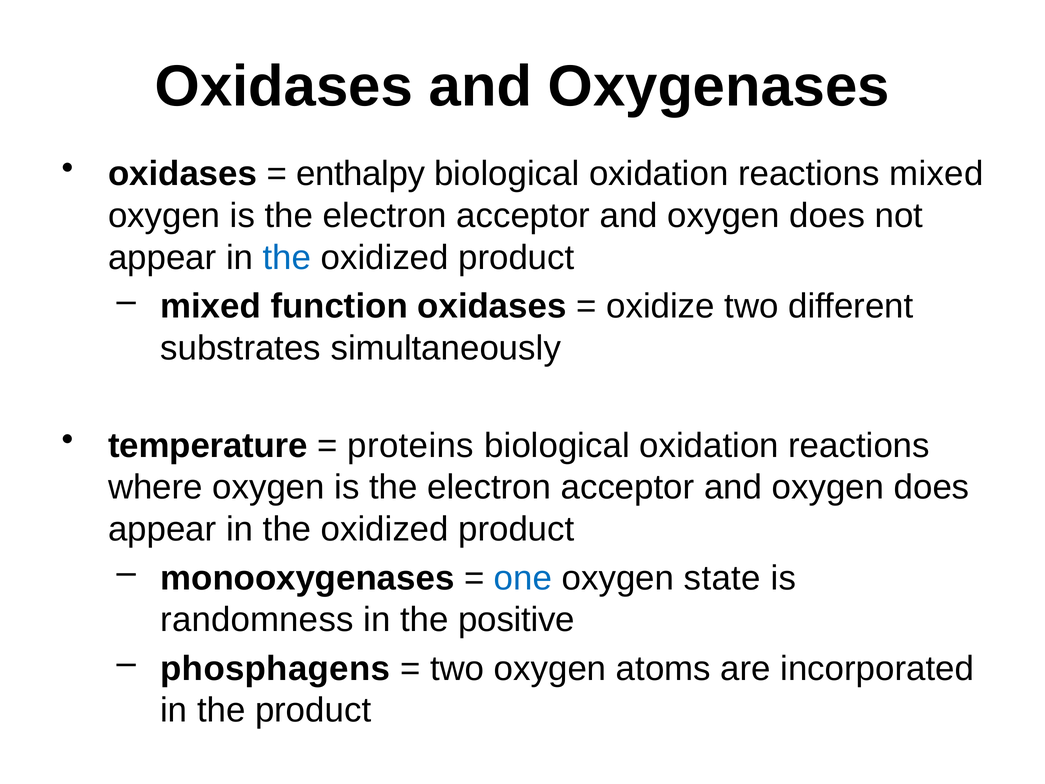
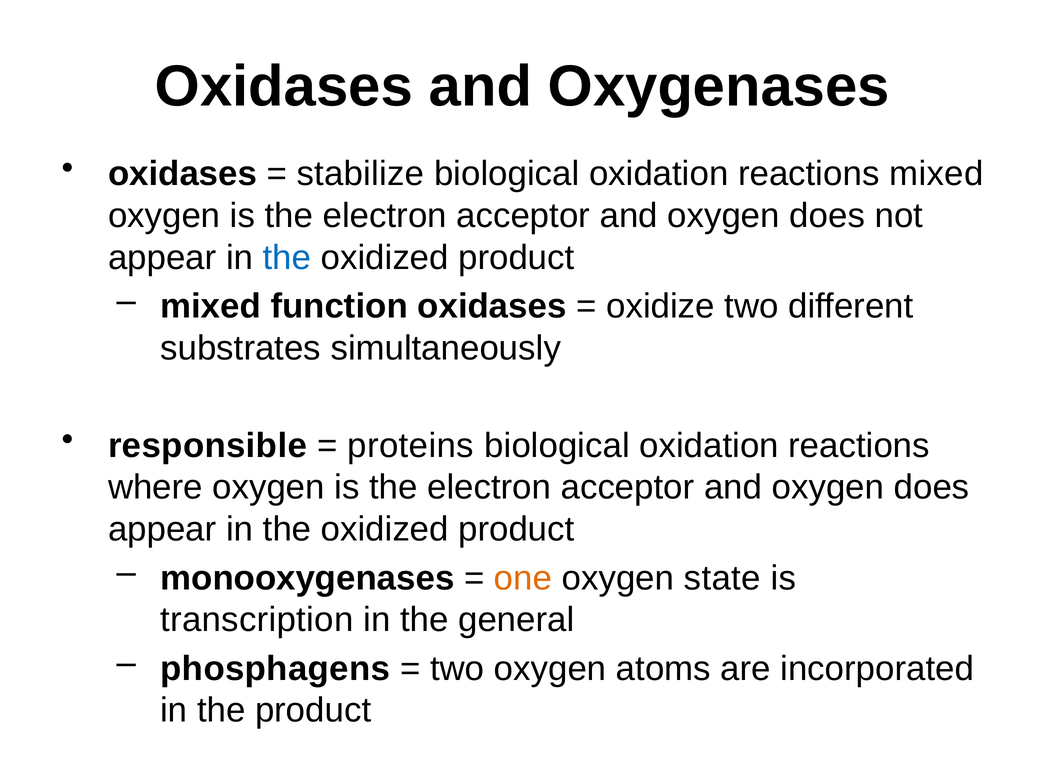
enthalpy: enthalpy -> stabilize (360, 174)
temperature: temperature -> responsible (207, 446)
one colour: blue -> orange (523, 578)
randomness: randomness -> transcription (257, 620)
positive: positive -> general (516, 620)
